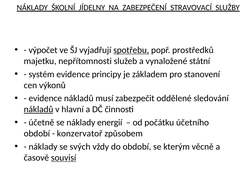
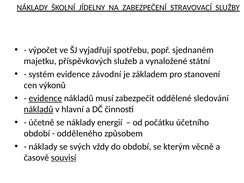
spotřebu underline: present -> none (131, 50)
prostředků: prostředků -> sjednaném (193, 50)
nepřítomnosti: nepřítomnosti -> příspěvkových (85, 61)
principy: principy -> závodní (107, 74)
evidence underline: none -> present (45, 98)
konzervatoř: konzervatoř -> odděleného (80, 133)
